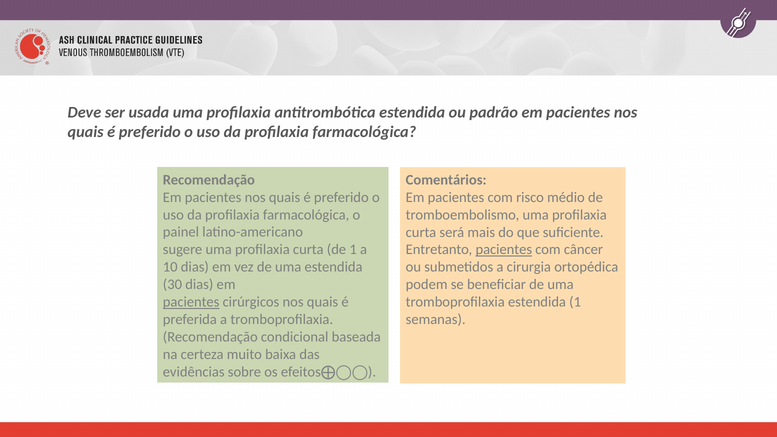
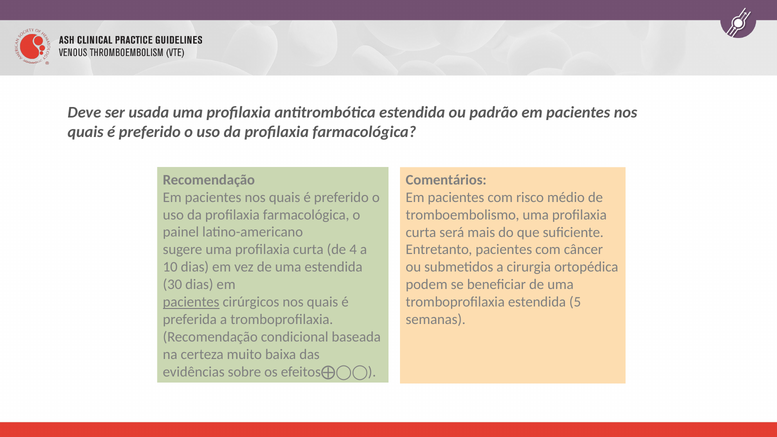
de 1: 1 -> 4 (353, 250)
pacientes underline: present -> none (504, 250)
estendida 1: 1 -> 5 (575, 302)
